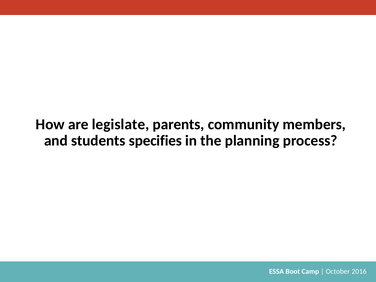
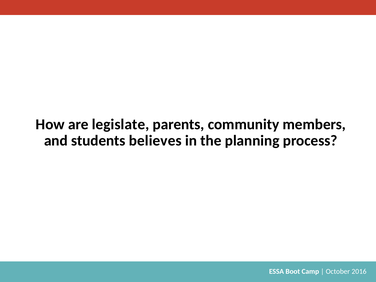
specifies: specifies -> believes (155, 141)
